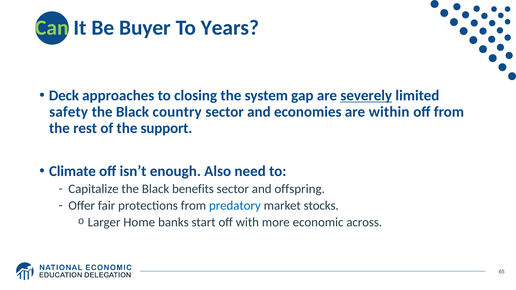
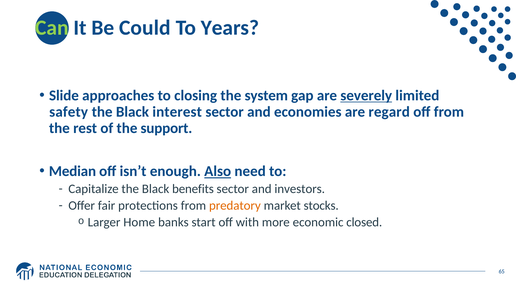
Buyer: Buyer -> Could (145, 28)
Deck: Deck -> Slide (64, 96)
country: country -> interest (177, 112)
within: within -> regard (389, 112)
Climate: Climate -> Median (72, 171)
Also underline: none -> present (218, 171)
offspring: offspring -> investors (300, 189)
predatory colour: blue -> orange (235, 206)
across: across -> closed (364, 222)
